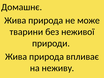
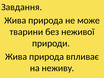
Домашнє: Домашнє -> Завдання (22, 7)
